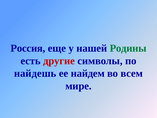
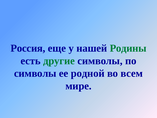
другие colour: red -> green (59, 61)
найдешь: найдешь -> символы (35, 73)
найдем: найдем -> родной (88, 73)
